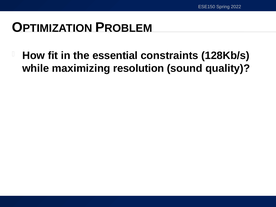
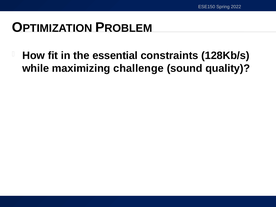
resolution: resolution -> challenge (138, 68)
